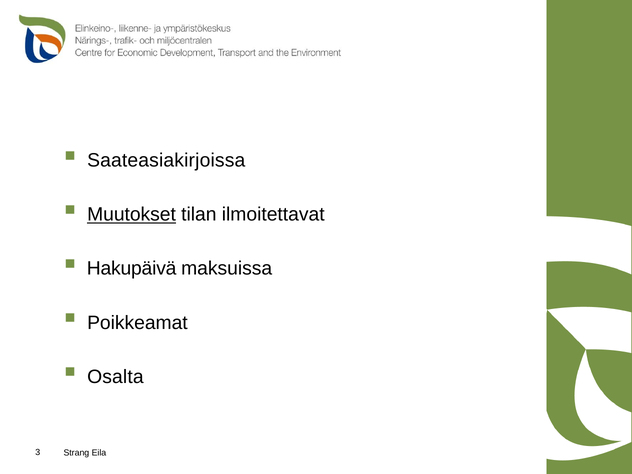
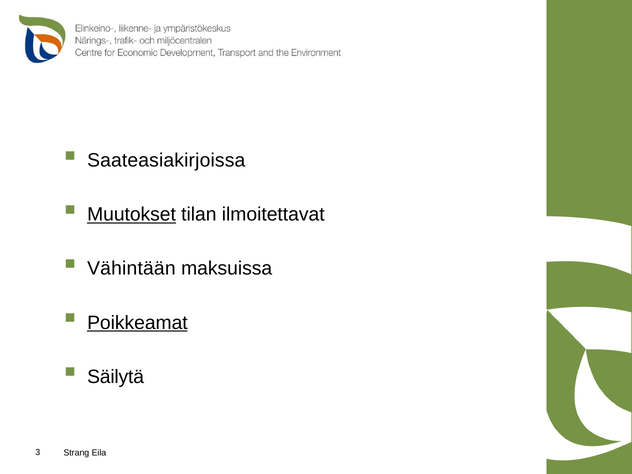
Hakupäivä: Hakupäivä -> Vähintään (131, 269)
Poikkeamat underline: none -> present (137, 323)
Osalta: Osalta -> Säilytä (116, 377)
